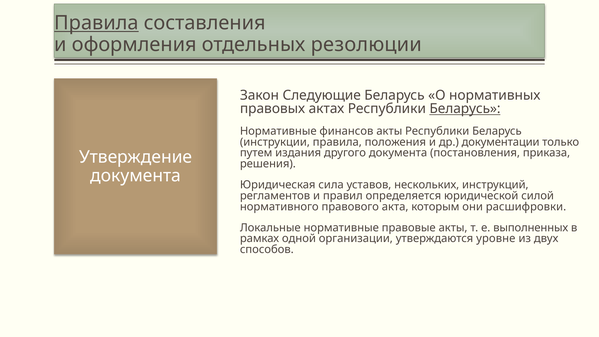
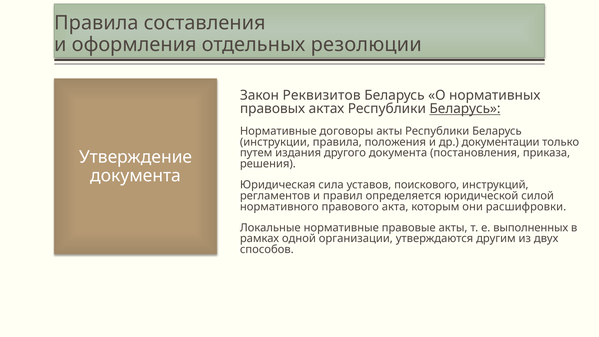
Правила underline: present -> none (96, 23)
Следующие: Следующие -> Реквизитов (322, 95)
финансов: финансов -> договоры (346, 131)
нескольких: нескольких -> поискового (427, 185)
уровне: уровне -> другим (496, 239)
